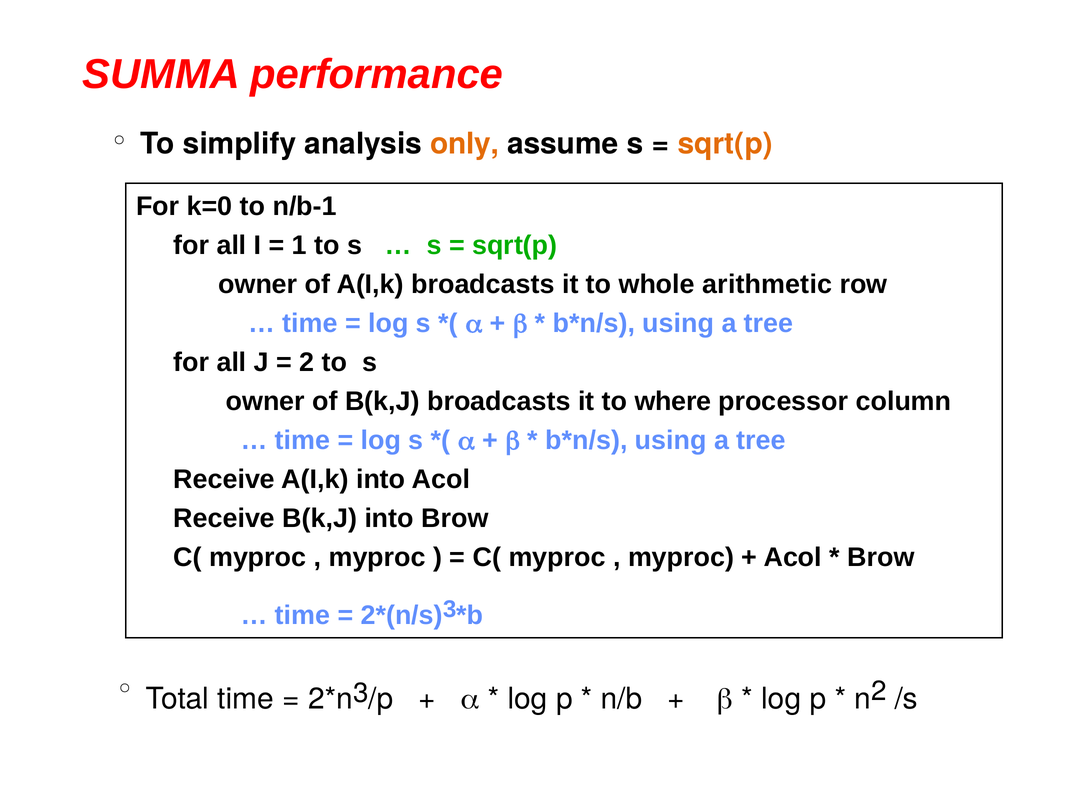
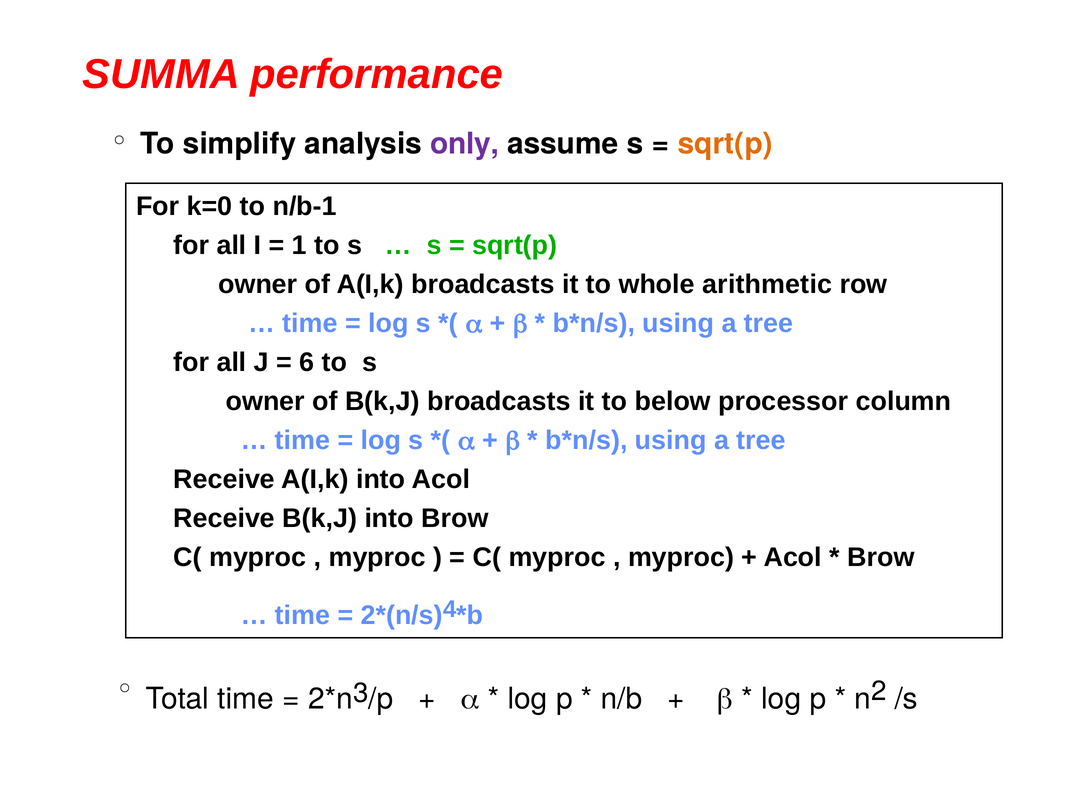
only colour: orange -> purple (465, 144)
2: 2 -> 6 (307, 362)
where: where -> below (673, 401)
3: 3 -> 4 (450, 609)
